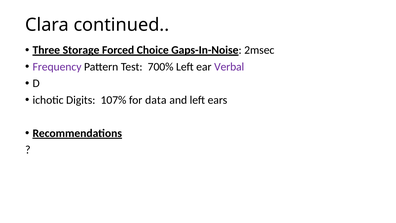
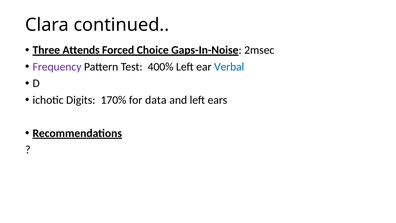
Storage: Storage -> Attends (81, 50)
700%: 700% -> 400% (161, 67)
Verbal colour: purple -> blue (229, 67)
107%: 107% -> 170% (113, 100)
